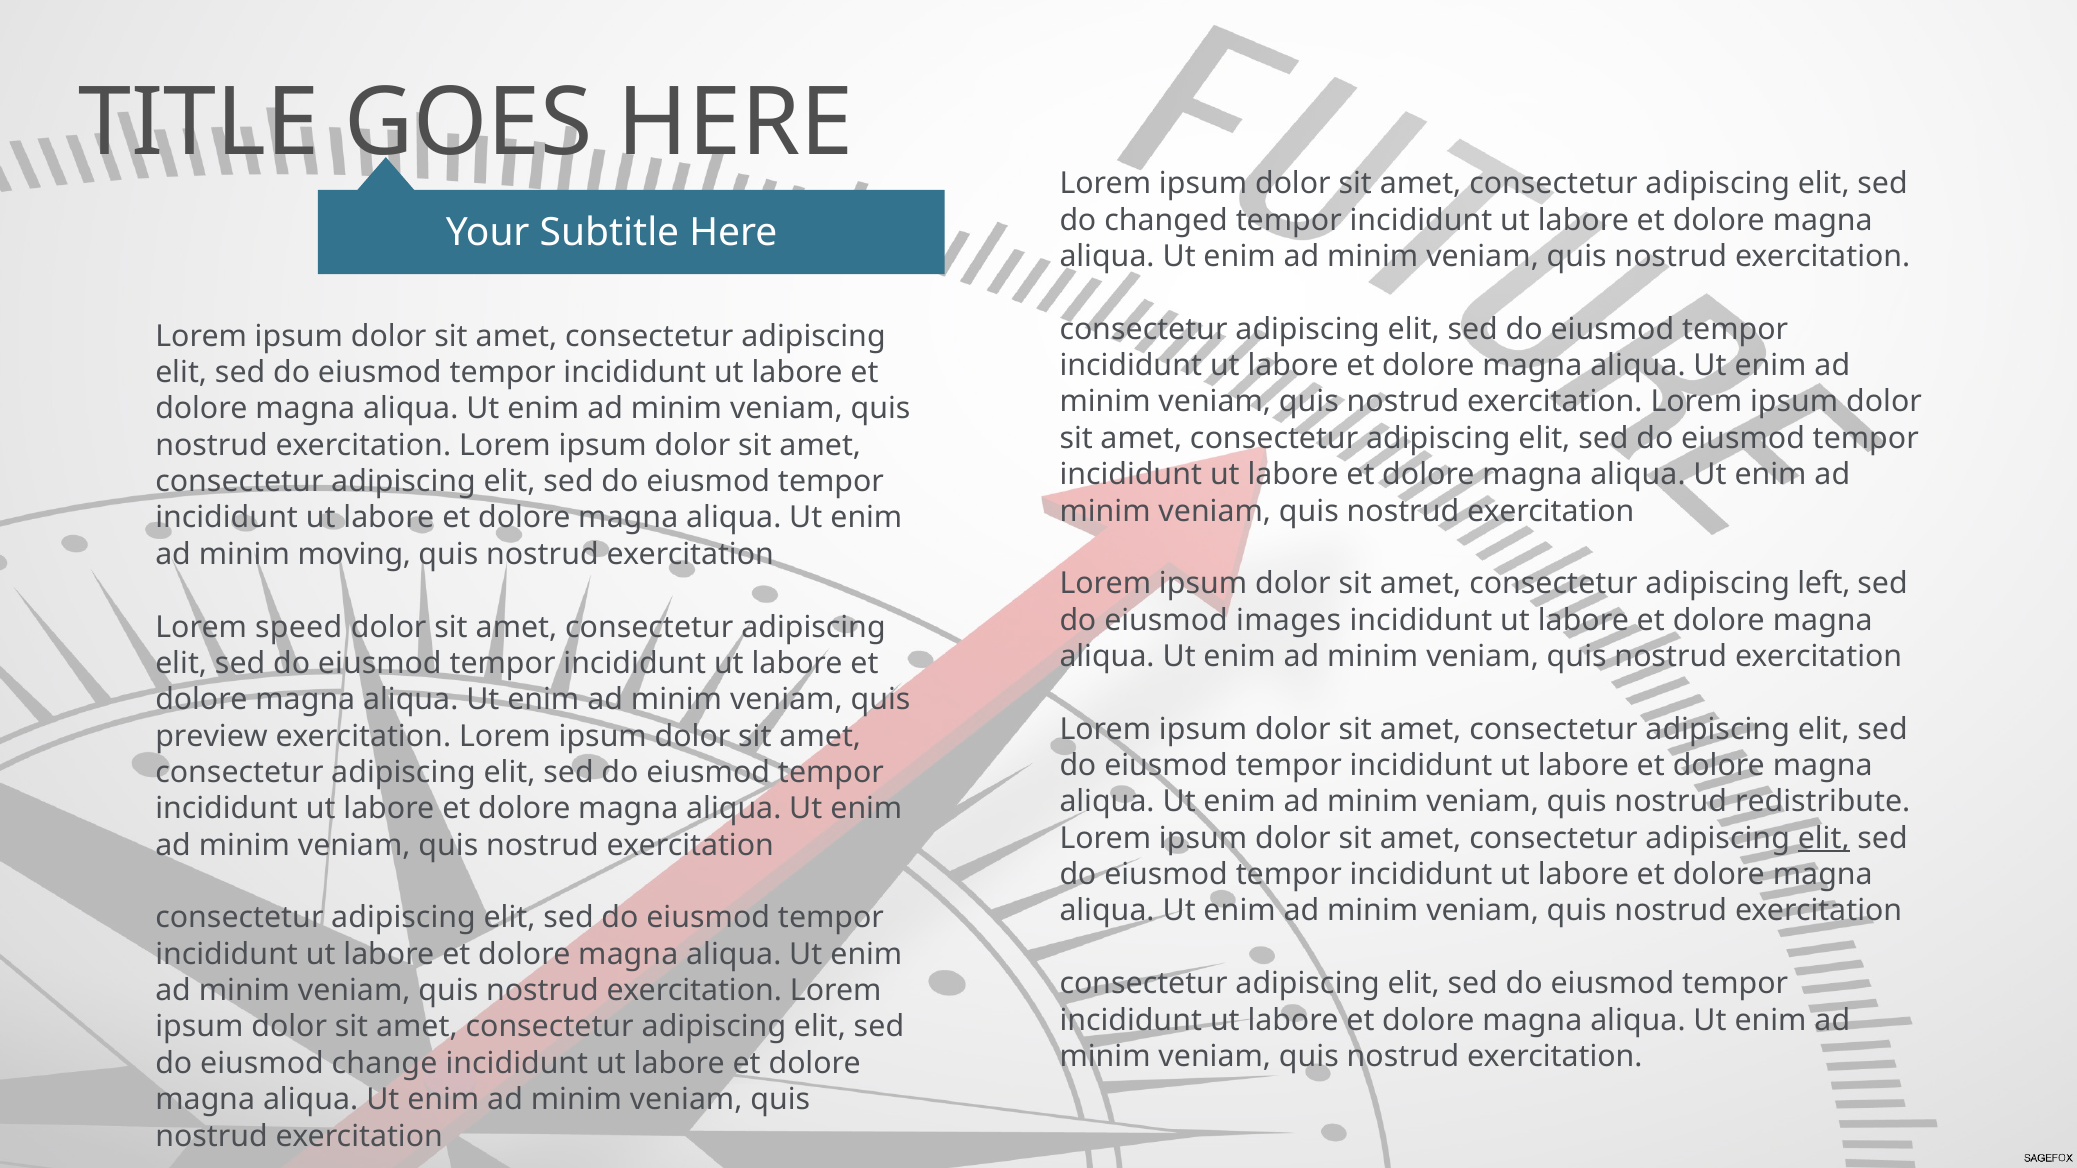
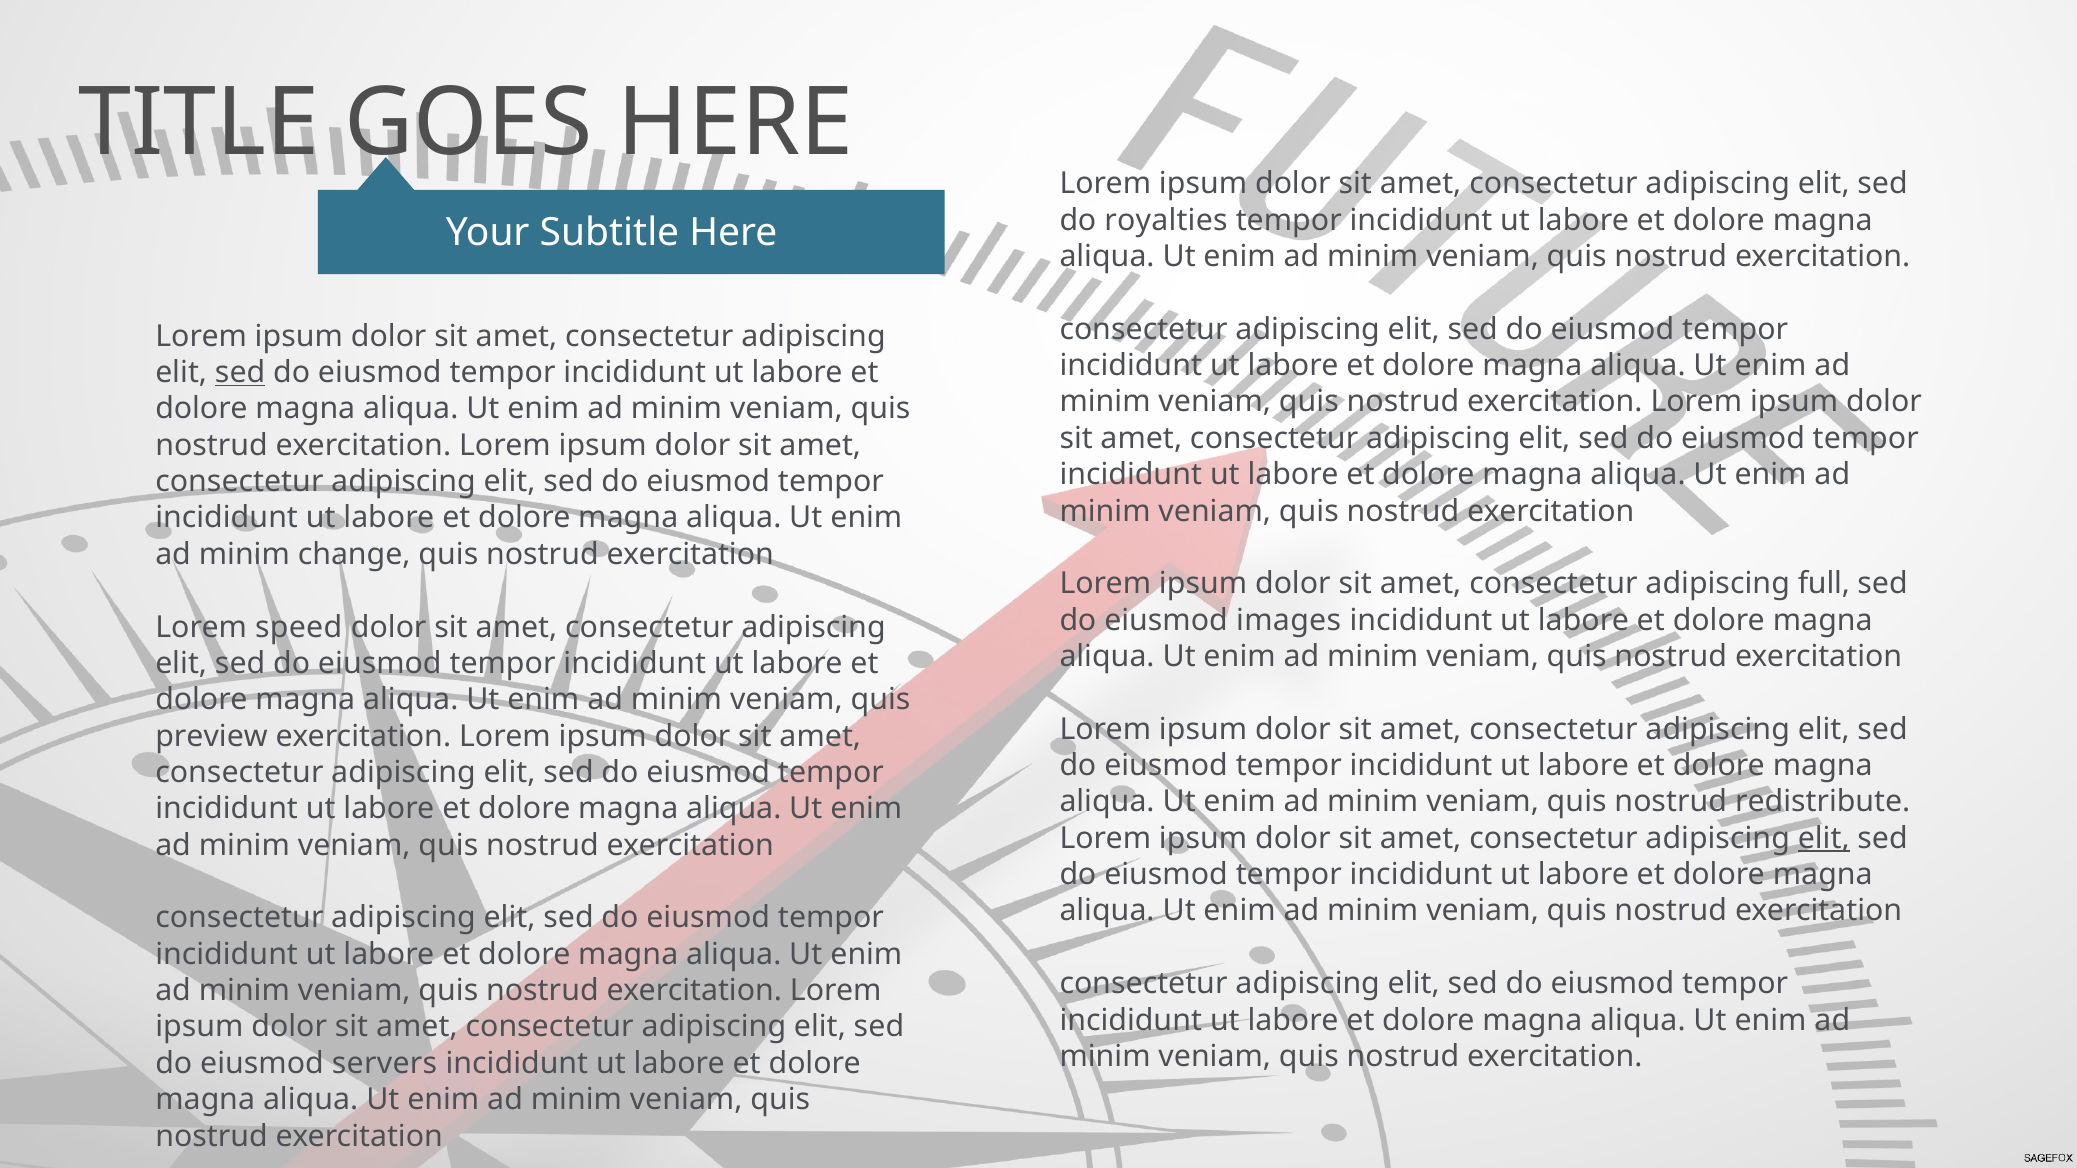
changed: changed -> royalties (1166, 220)
sed underline: none -> present (240, 373)
moving: moving -> change (354, 554)
left: left -> full (1824, 584)
change: change -> servers (385, 1064)
